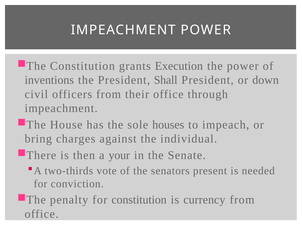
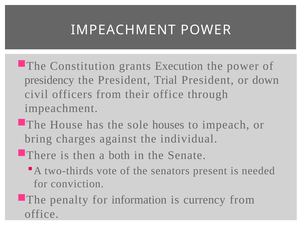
inventions: inventions -> presidency (49, 80)
Shall: Shall -> Trial (166, 80)
your: your -> both (119, 155)
for constitution: constitution -> information (139, 200)
